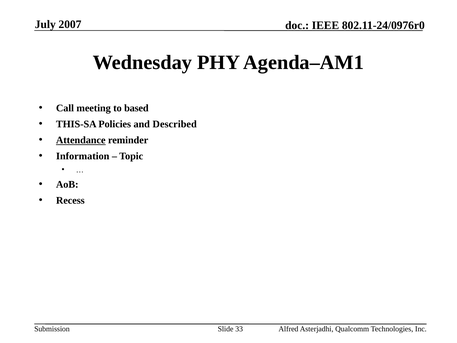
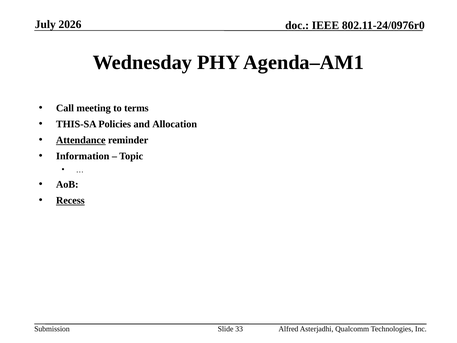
2007: 2007 -> 2026 (70, 24)
based: based -> terms (136, 108)
Described: Described -> Allocation (175, 124)
Recess underline: none -> present (70, 200)
